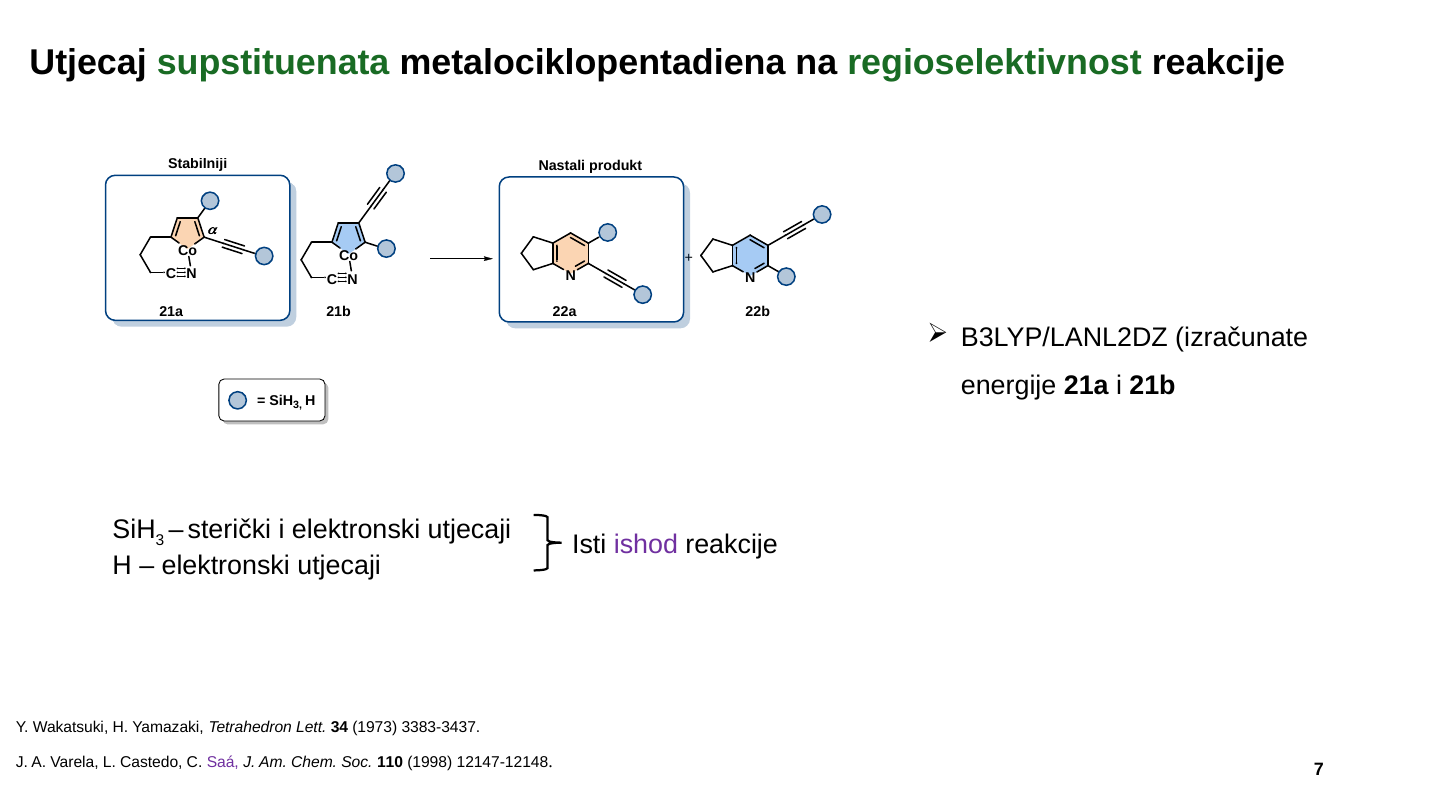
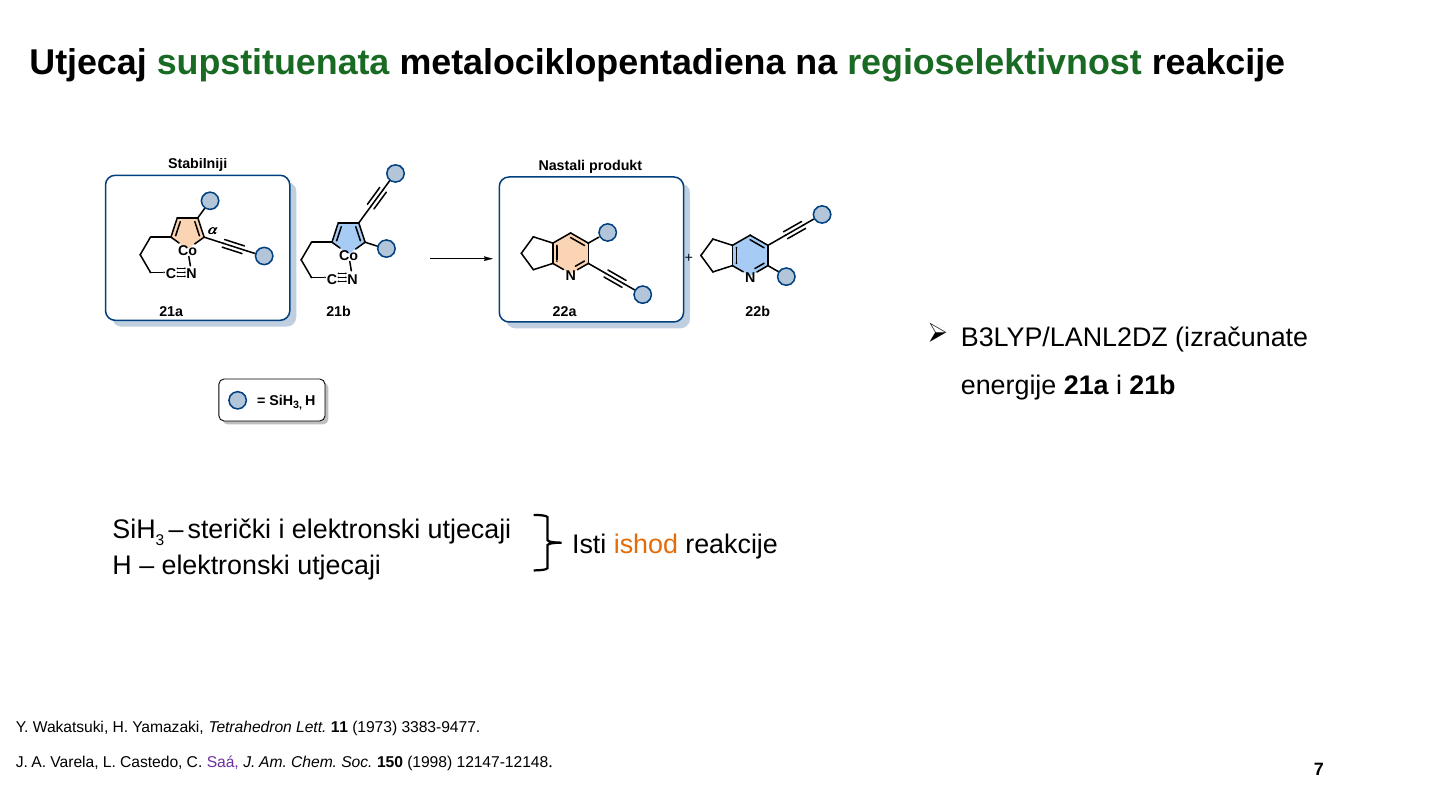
ishod colour: purple -> orange (646, 544)
34: 34 -> 11 (340, 727)
3383-3437: 3383-3437 -> 3383-9477 (441, 727)
110: 110 -> 150 (390, 762)
